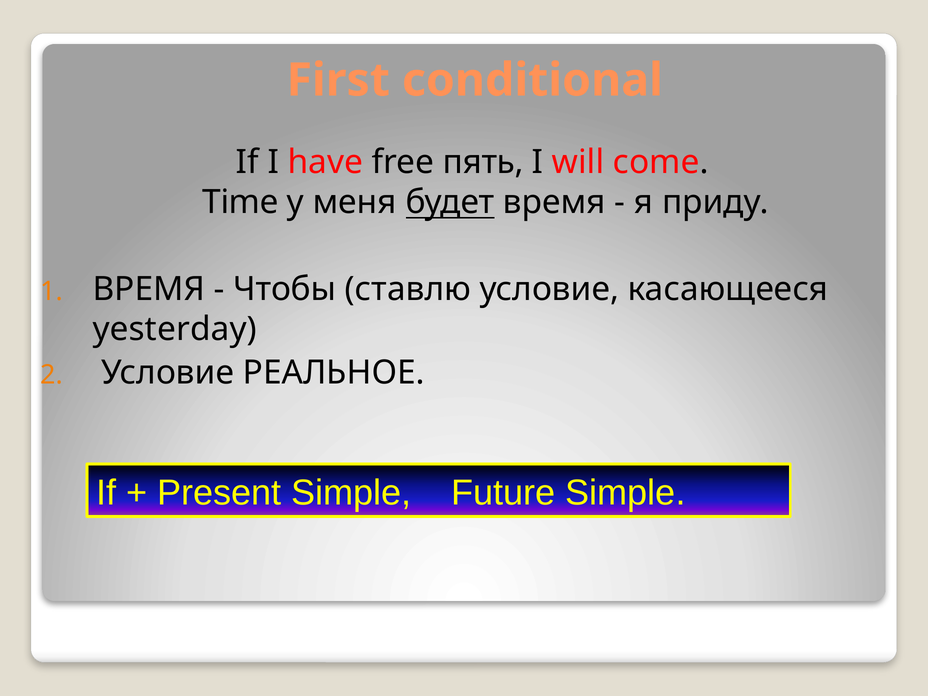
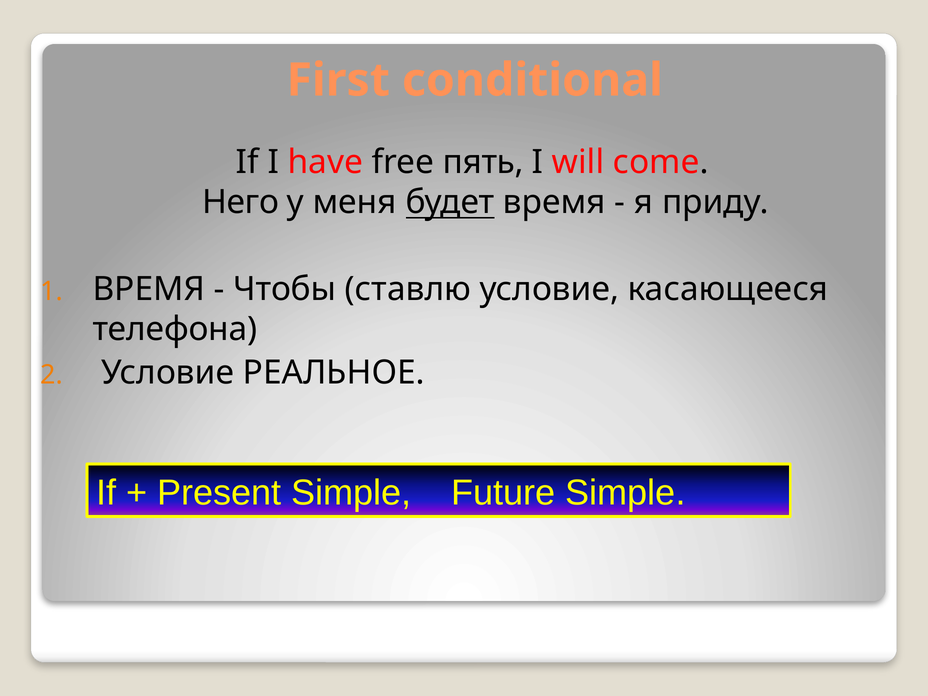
Time: Time -> Него (241, 202)
yesterday: yesterday -> телефона (175, 329)
